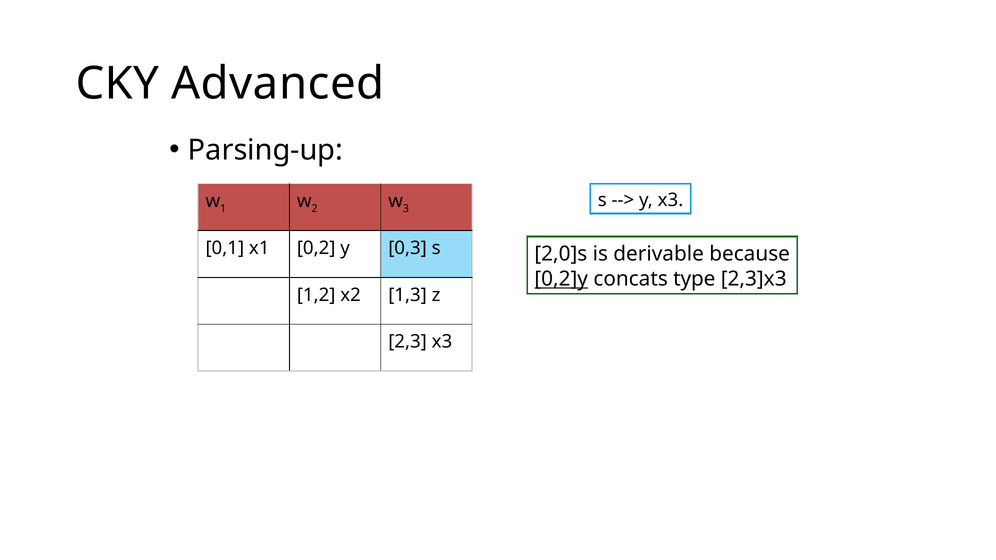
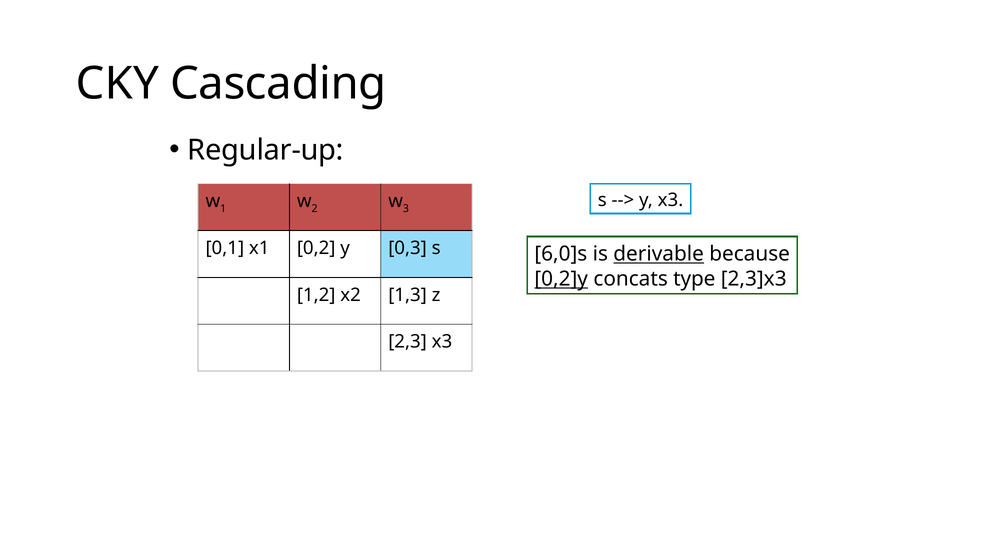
Advanced: Advanced -> Cascading (278, 84)
Parsing-up: Parsing-up -> Regular-up (266, 150)
2,0]s: 2,0]s -> 6,0]s (561, 254)
derivable underline: none -> present (659, 254)
